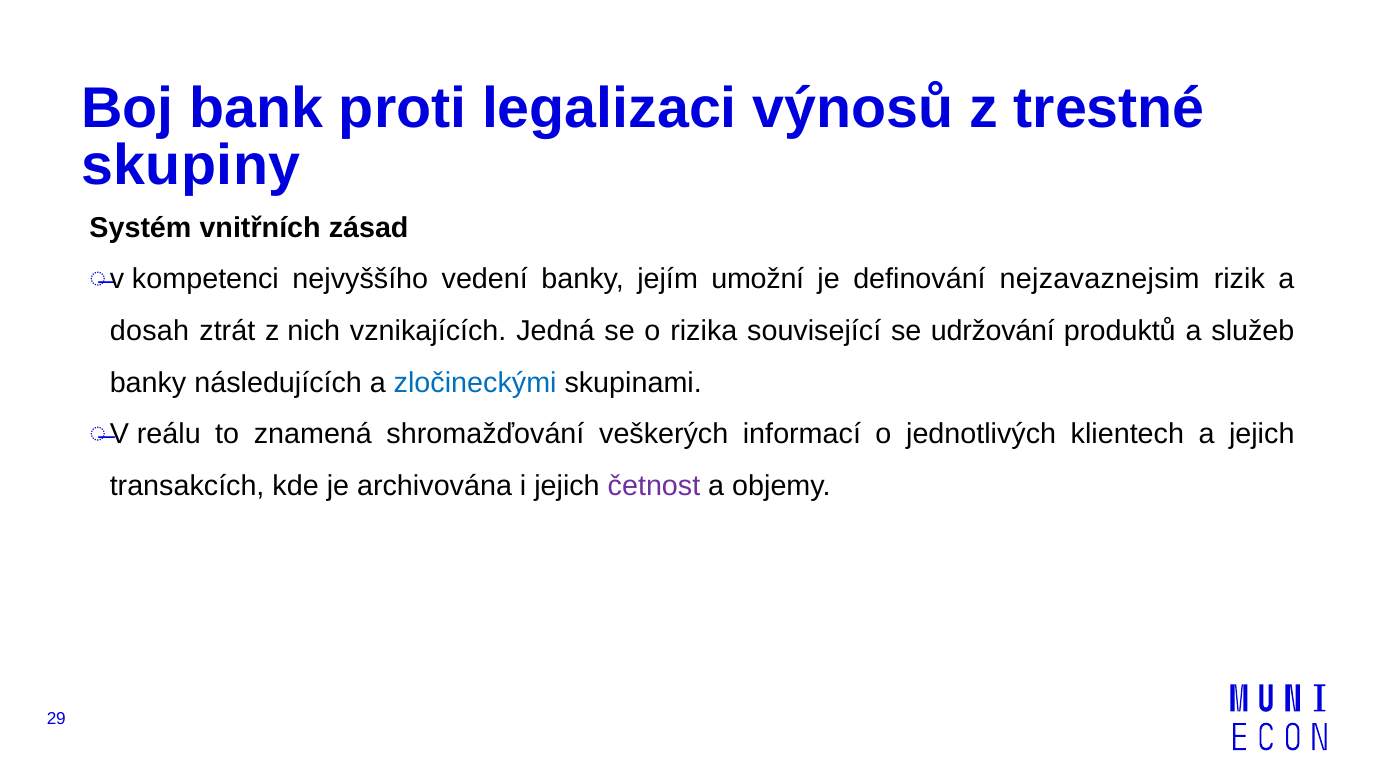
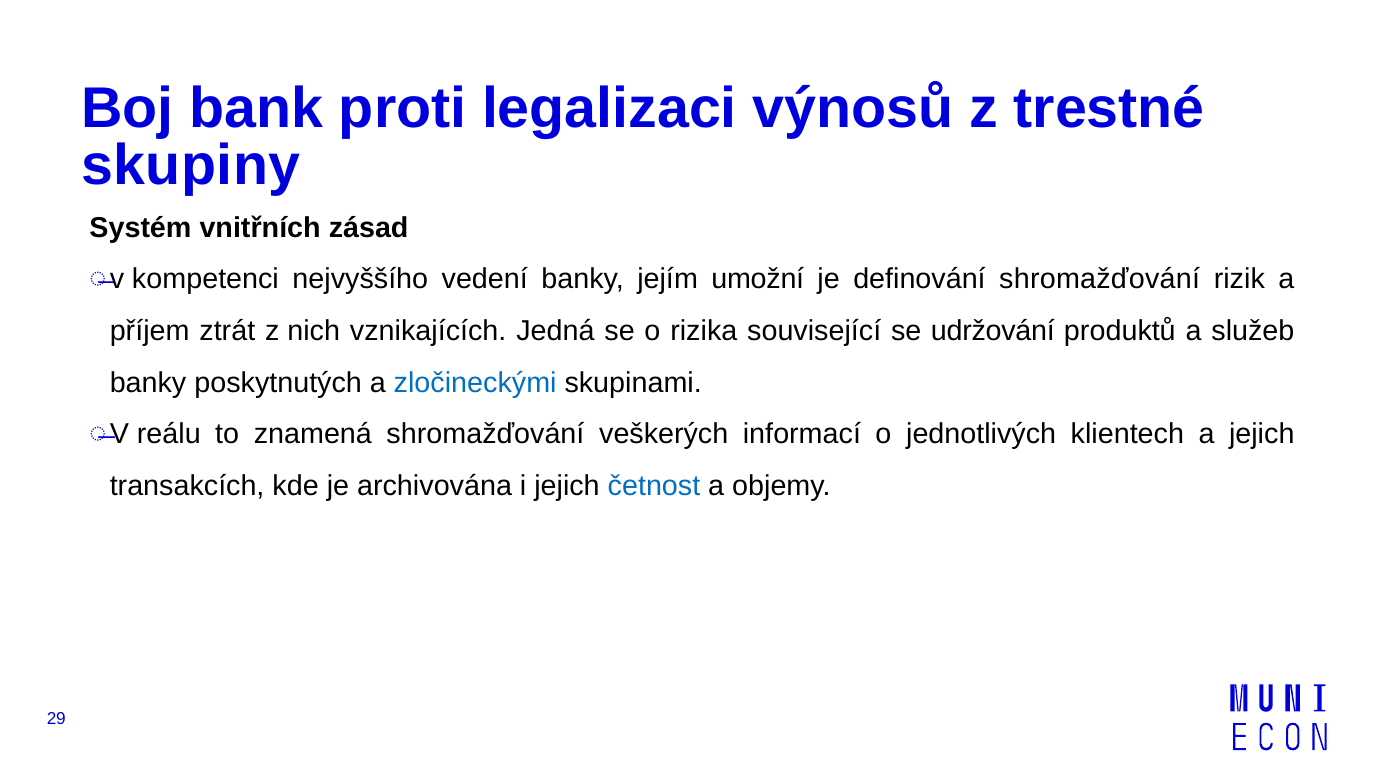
definování nejzavaznejsim: nejzavaznejsim -> shromažďování (1100, 279)
dosah: dosah -> příjem (150, 331)
následujících: následujících -> poskytnutých (278, 382)
četnost colour: purple -> blue (654, 486)
